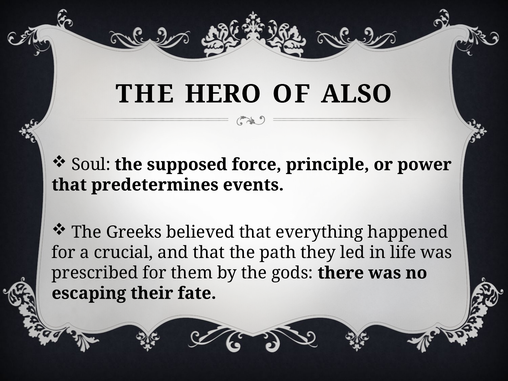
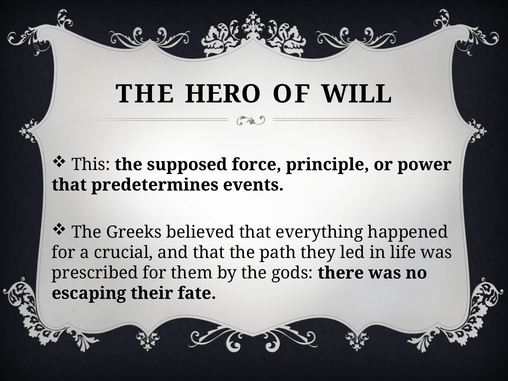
ALSO: ALSO -> WILL (356, 94)
Soul: Soul -> This (91, 165)
